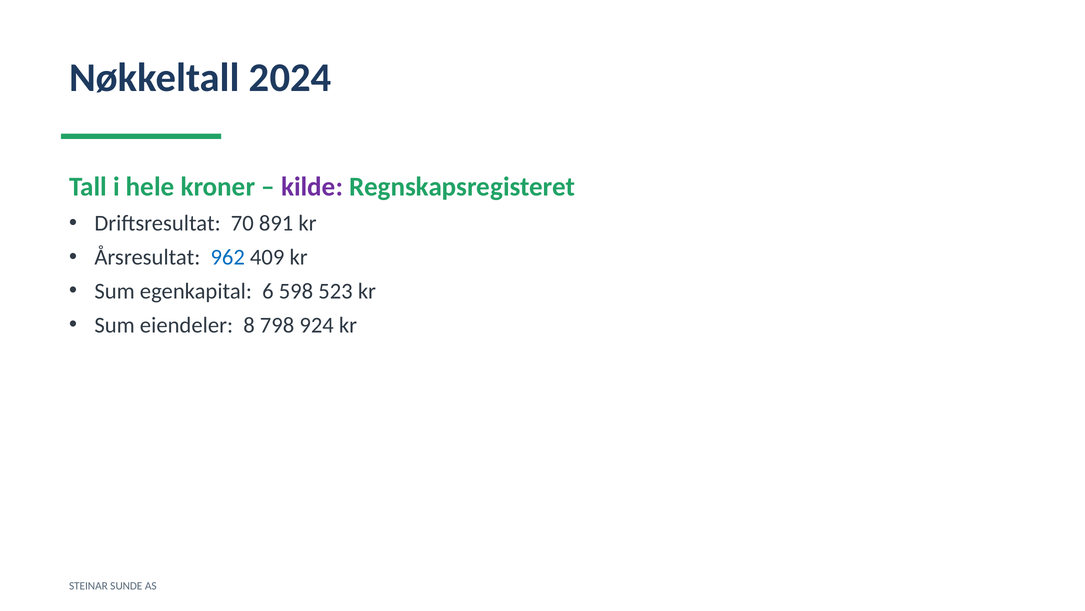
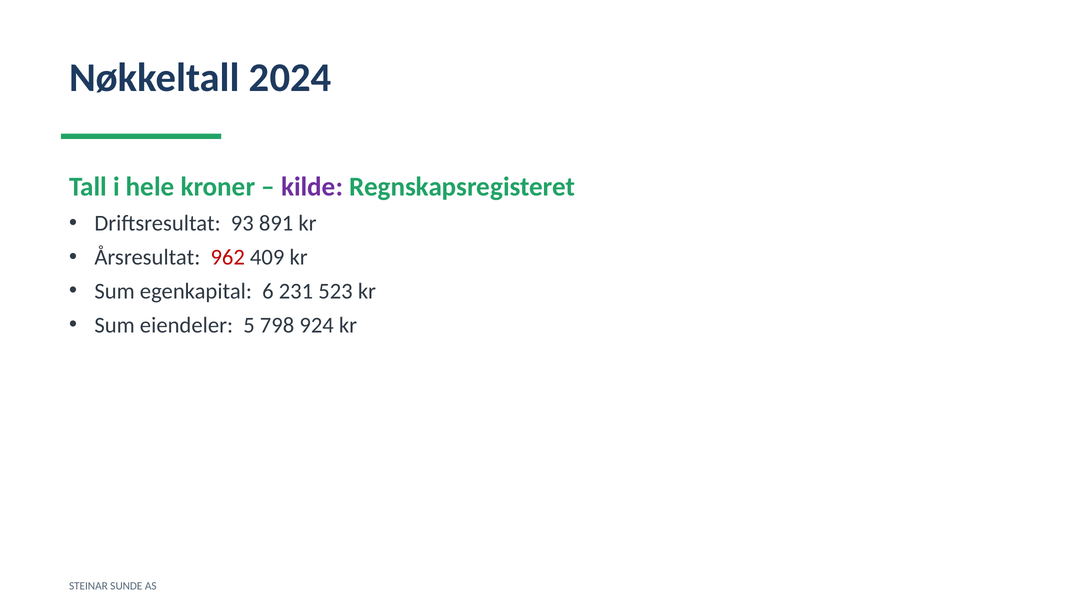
70: 70 -> 93 (242, 223)
962 colour: blue -> red (228, 257)
598: 598 -> 231 (296, 291)
8: 8 -> 5 (249, 325)
